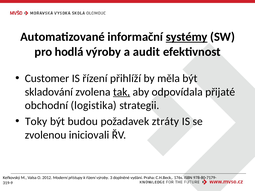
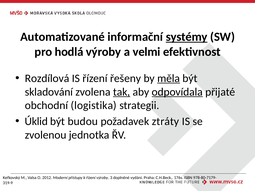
audit: audit -> velmi (147, 52)
Customer: Customer -> Rozdílová (47, 78)
přihlíží: přihlíží -> řešeny (126, 78)
měla underline: none -> present (169, 78)
odpovídala underline: none -> present (177, 92)
Toky: Toky -> Úklid (36, 121)
iniciovali: iniciovali -> jednotka (89, 135)
